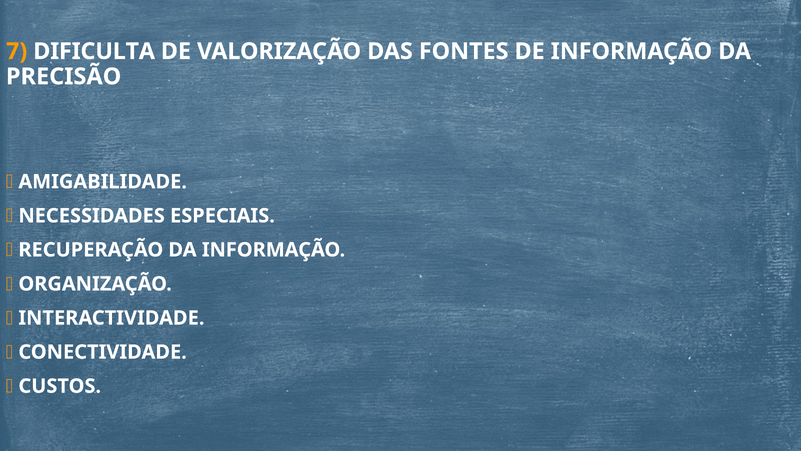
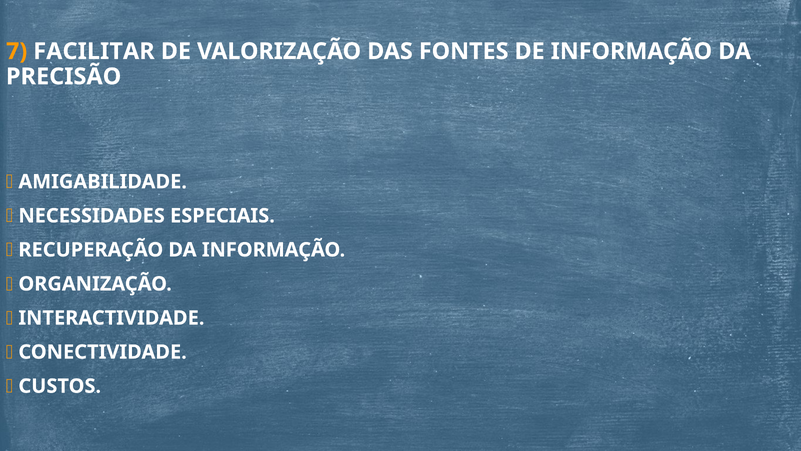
DIFICULTA: DIFICULTA -> FACILITAR (94, 51)
